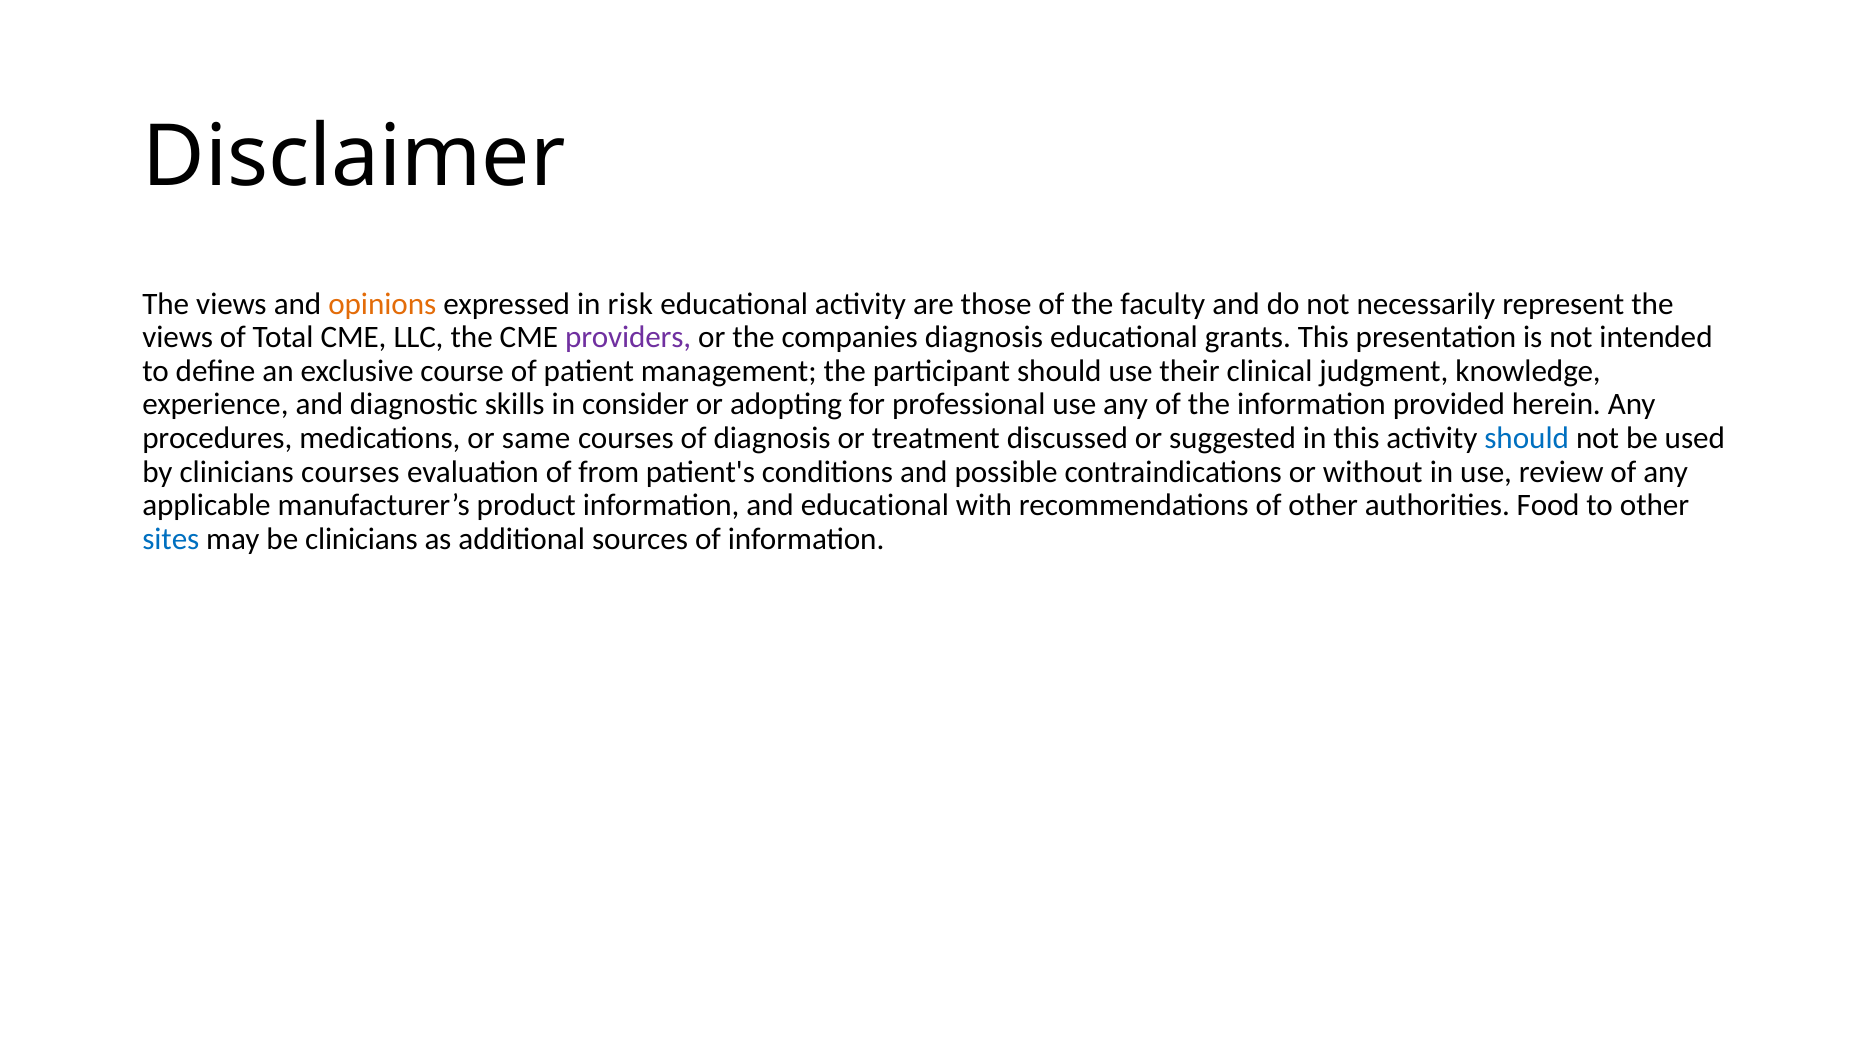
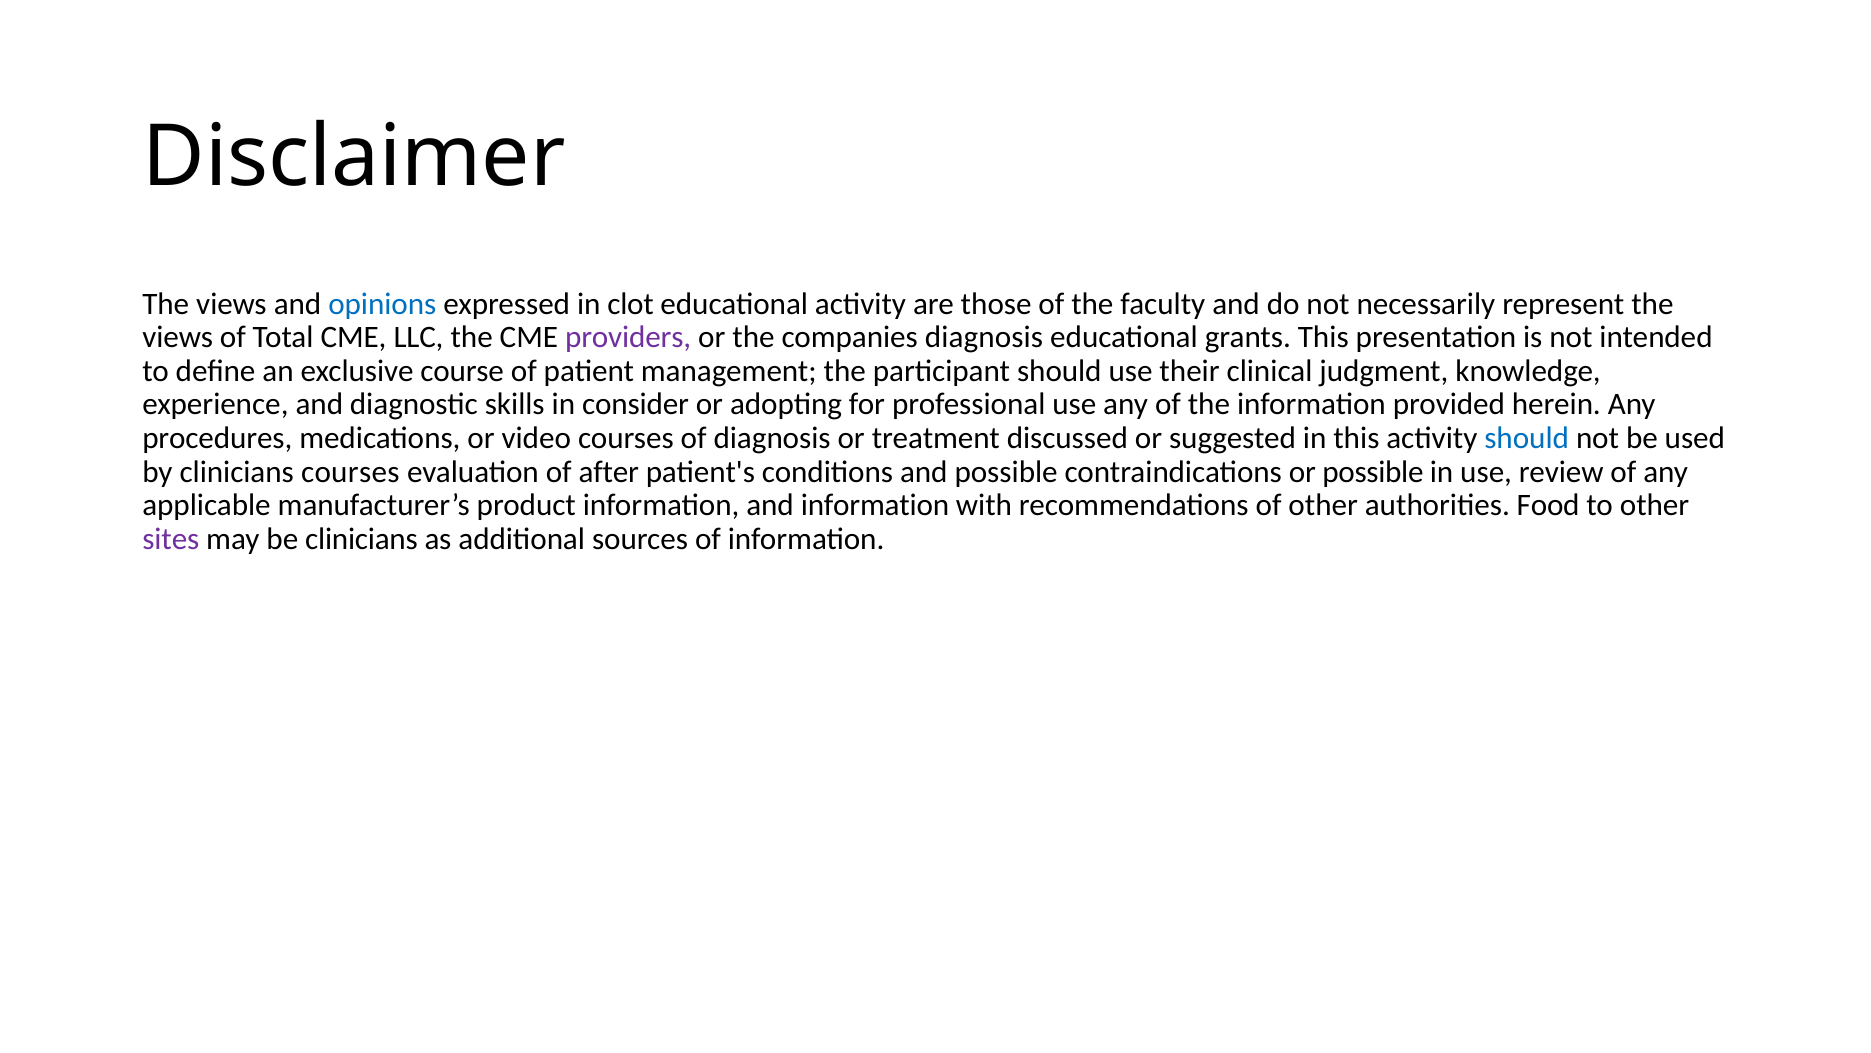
opinions colour: orange -> blue (382, 304)
risk: risk -> clot (631, 304)
same: same -> video (536, 438)
from: from -> after (609, 472)
or without: without -> possible (1373, 472)
and educational: educational -> information (875, 505)
sites colour: blue -> purple (171, 539)
